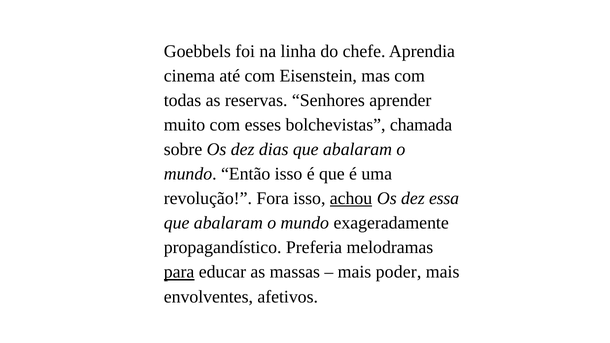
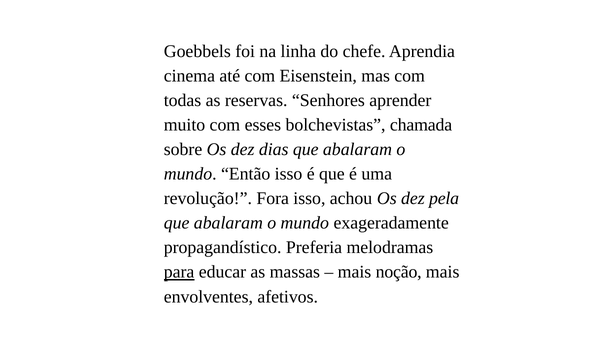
achou underline: present -> none (351, 199)
essa: essa -> pela (444, 199)
poder: poder -> noção (399, 272)
